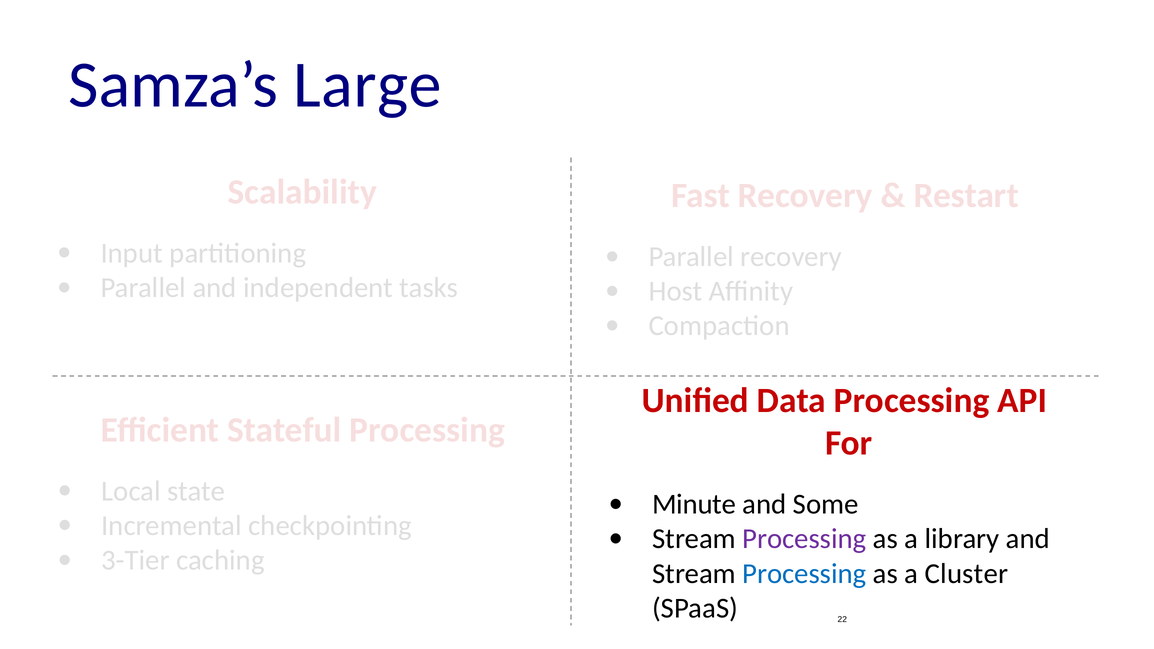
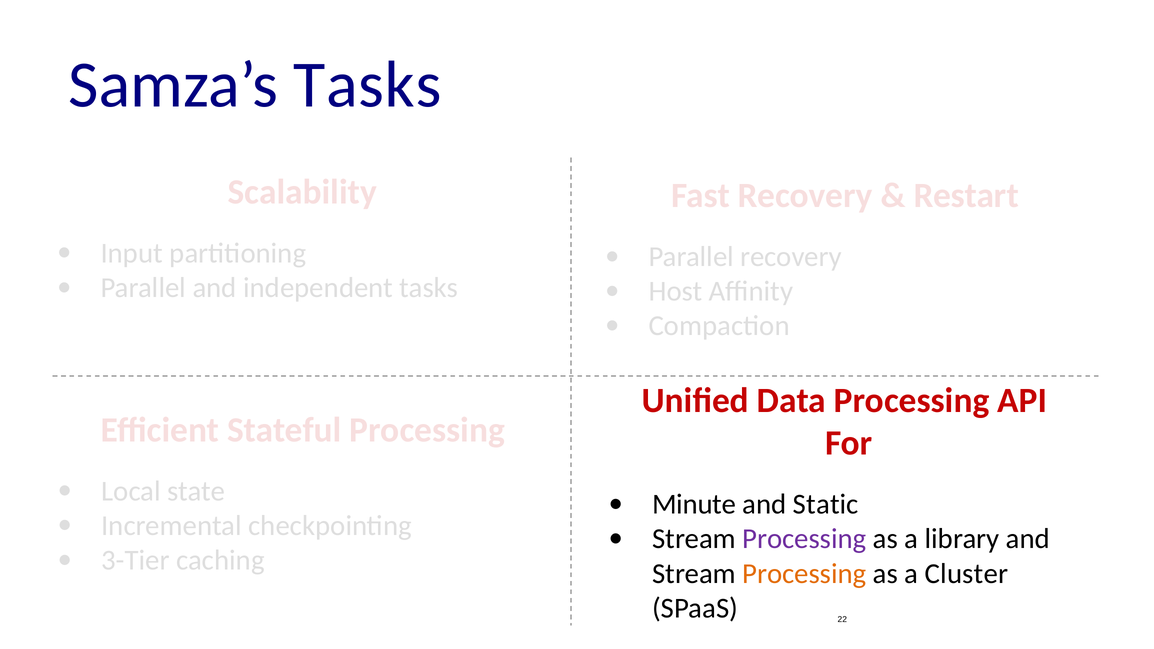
Samza’s Large: Large -> Tasks (367, 85)
Some: Some -> Static (826, 504)
Processing colour: blue -> orange (804, 574)
